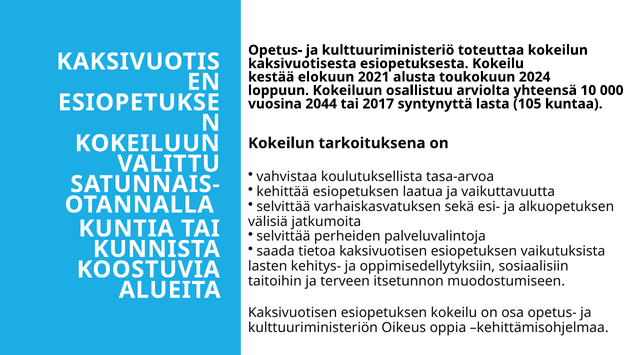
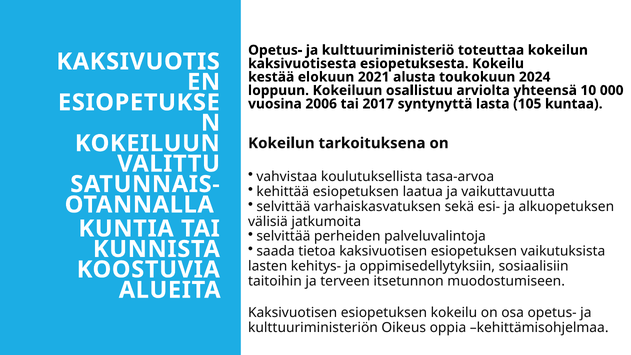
2044: 2044 -> 2006 (321, 104)
